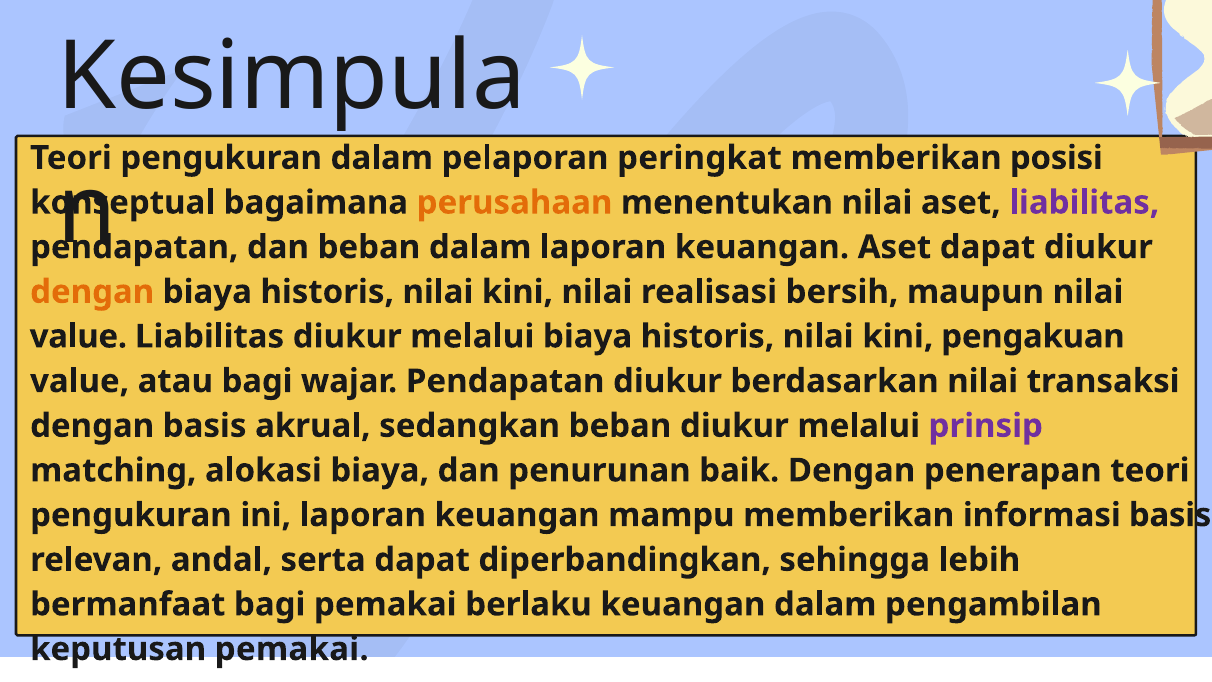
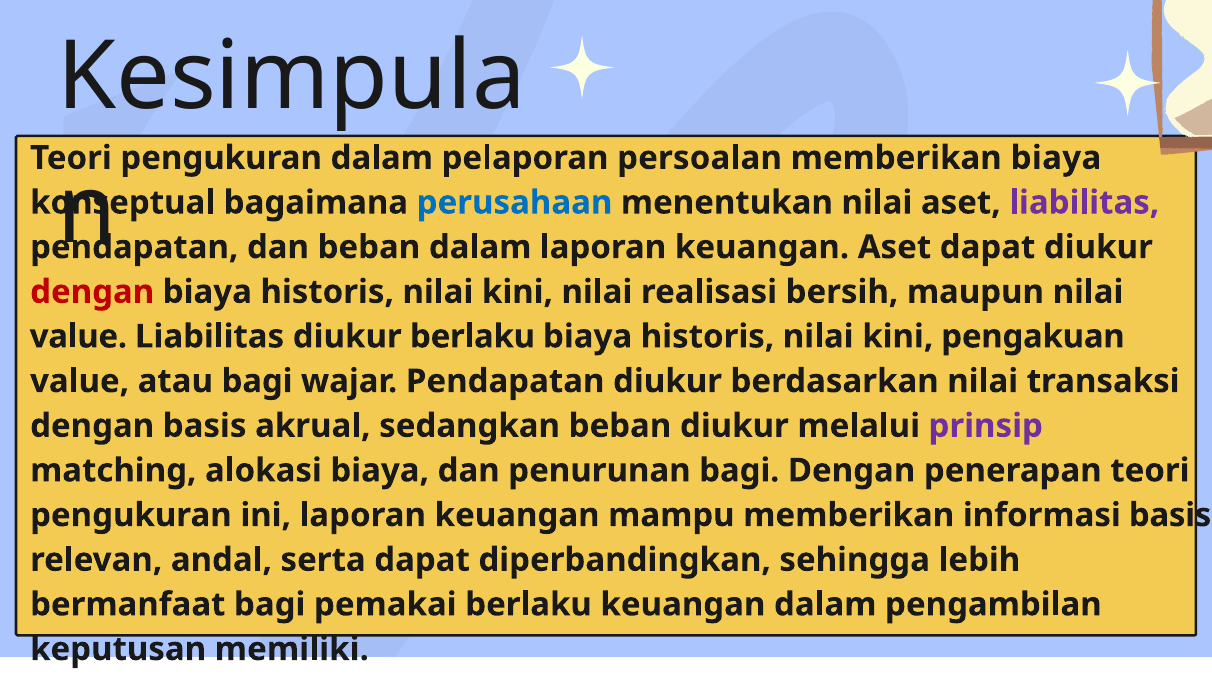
peringkat: peringkat -> persoalan (700, 158)
memberikan posisi: posisi -> biaya (1056, 158)
perusahaan colour: orange -> blue (515, 203)
dengan colour: orange -> red (92, 292)
Liabilitas diukur melalui: melalui -> berlaku (473, 336)
penurunan baik: baik -> bagi (739, 470)
keputusan pemakai: pemakai -> memiliki (292, 649)
